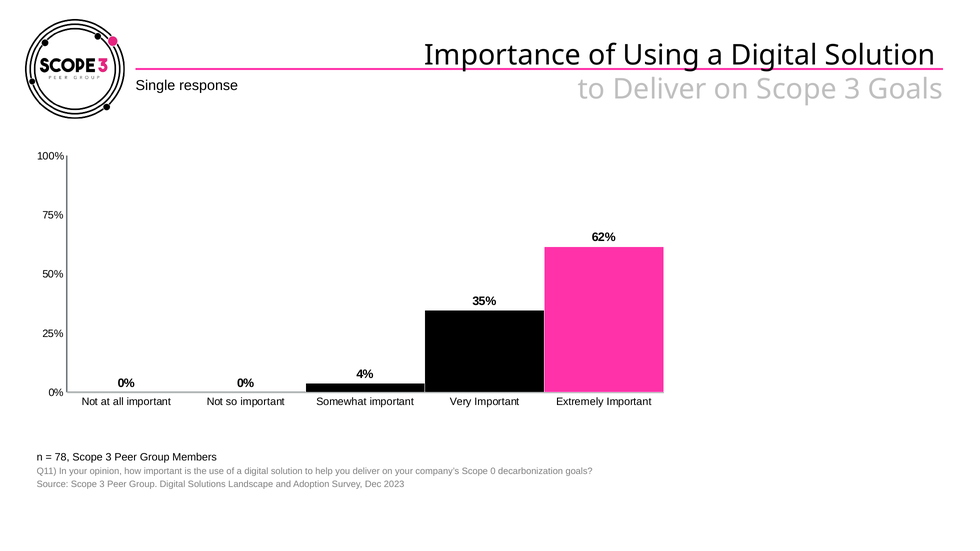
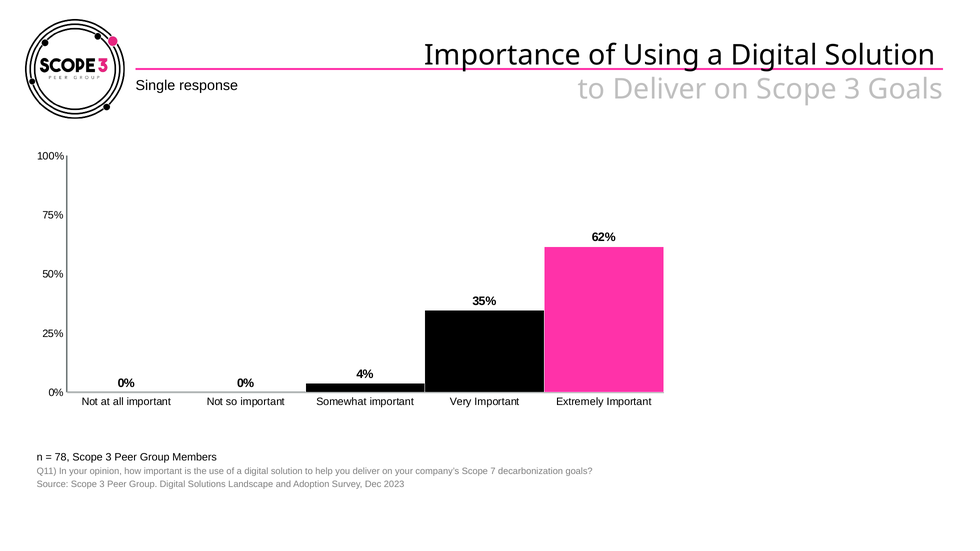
0: 0 -> 7 (493, 471)
